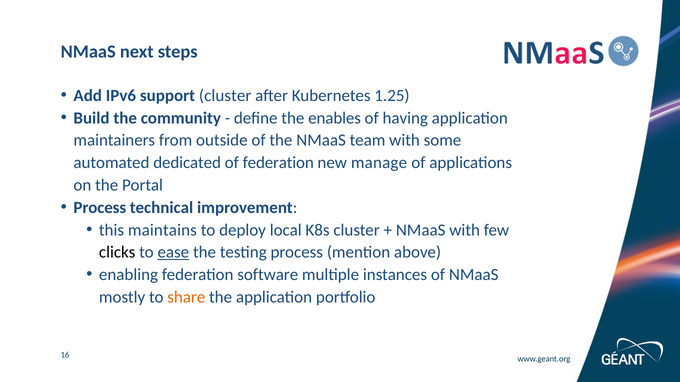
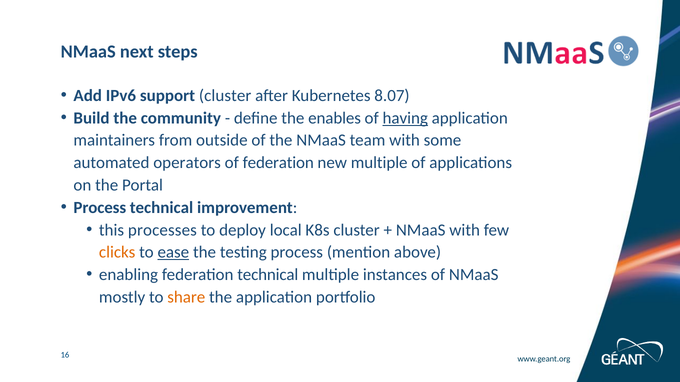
1.25: 1.25 -> 8.07 (392, 96)
having underline: none -> present (405, 118)
dedicated: dedicated -> operators (187, 163)
new manage: manage -> multiple (379, 163)
maintains: maintains -> processes (162, 230)
clicks colour: black -> orange (117, 253)
federation software: software -> technical (268, 275)
